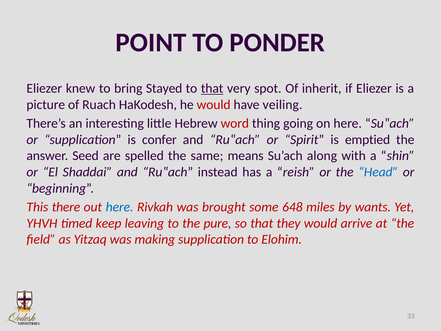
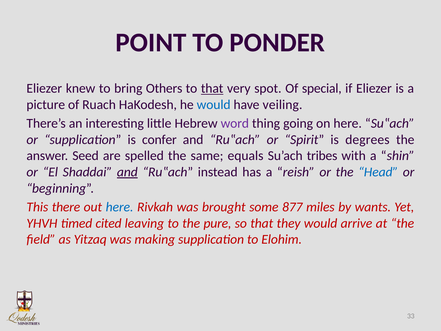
Stayed: Stayed -> Others (164, 88)
inherit: inherit -> special (322, 88)
would colour: red -> blue (214, 105)
word colour: red -> purple (235, 123)
emptied: emptied -> degrees (367, 140)
means: means -> equals (246, 156)
along: along -> tribes (322, 156)
and underline: none -> present (127, 172)
648: 648 -> 877 (292, 207)
keep: keep -> cited (109, 223)
